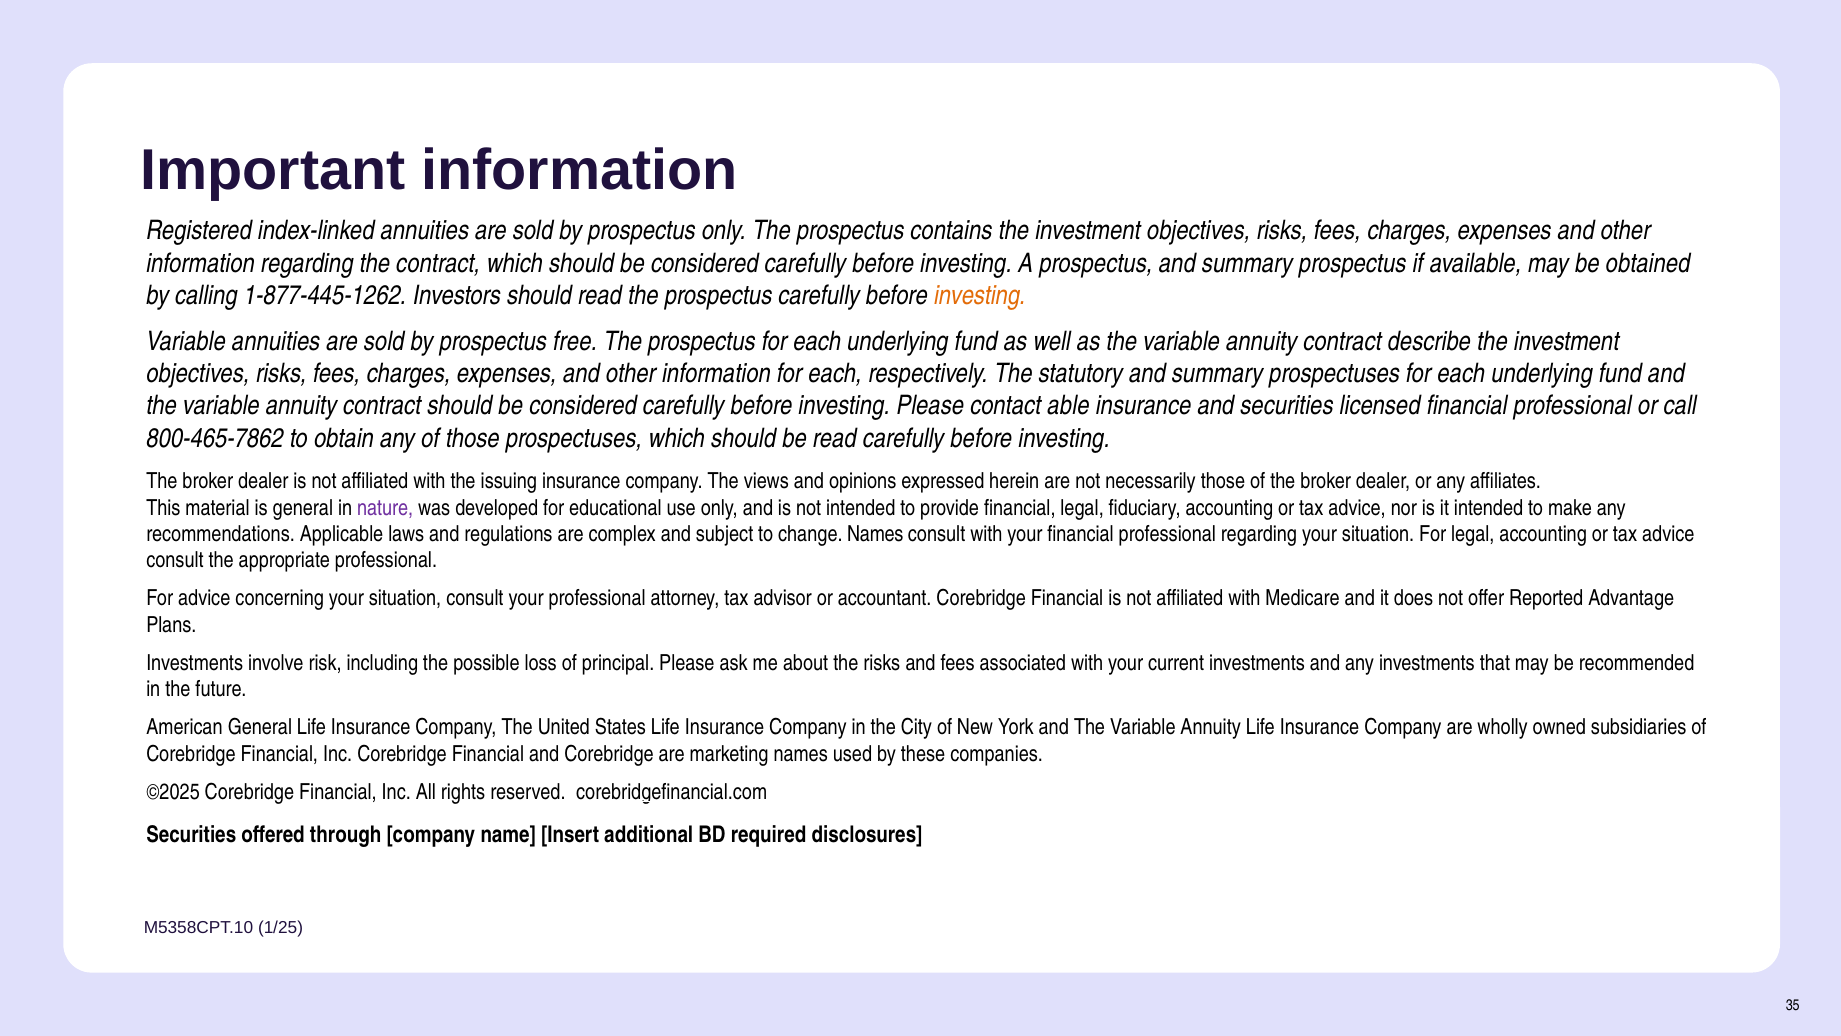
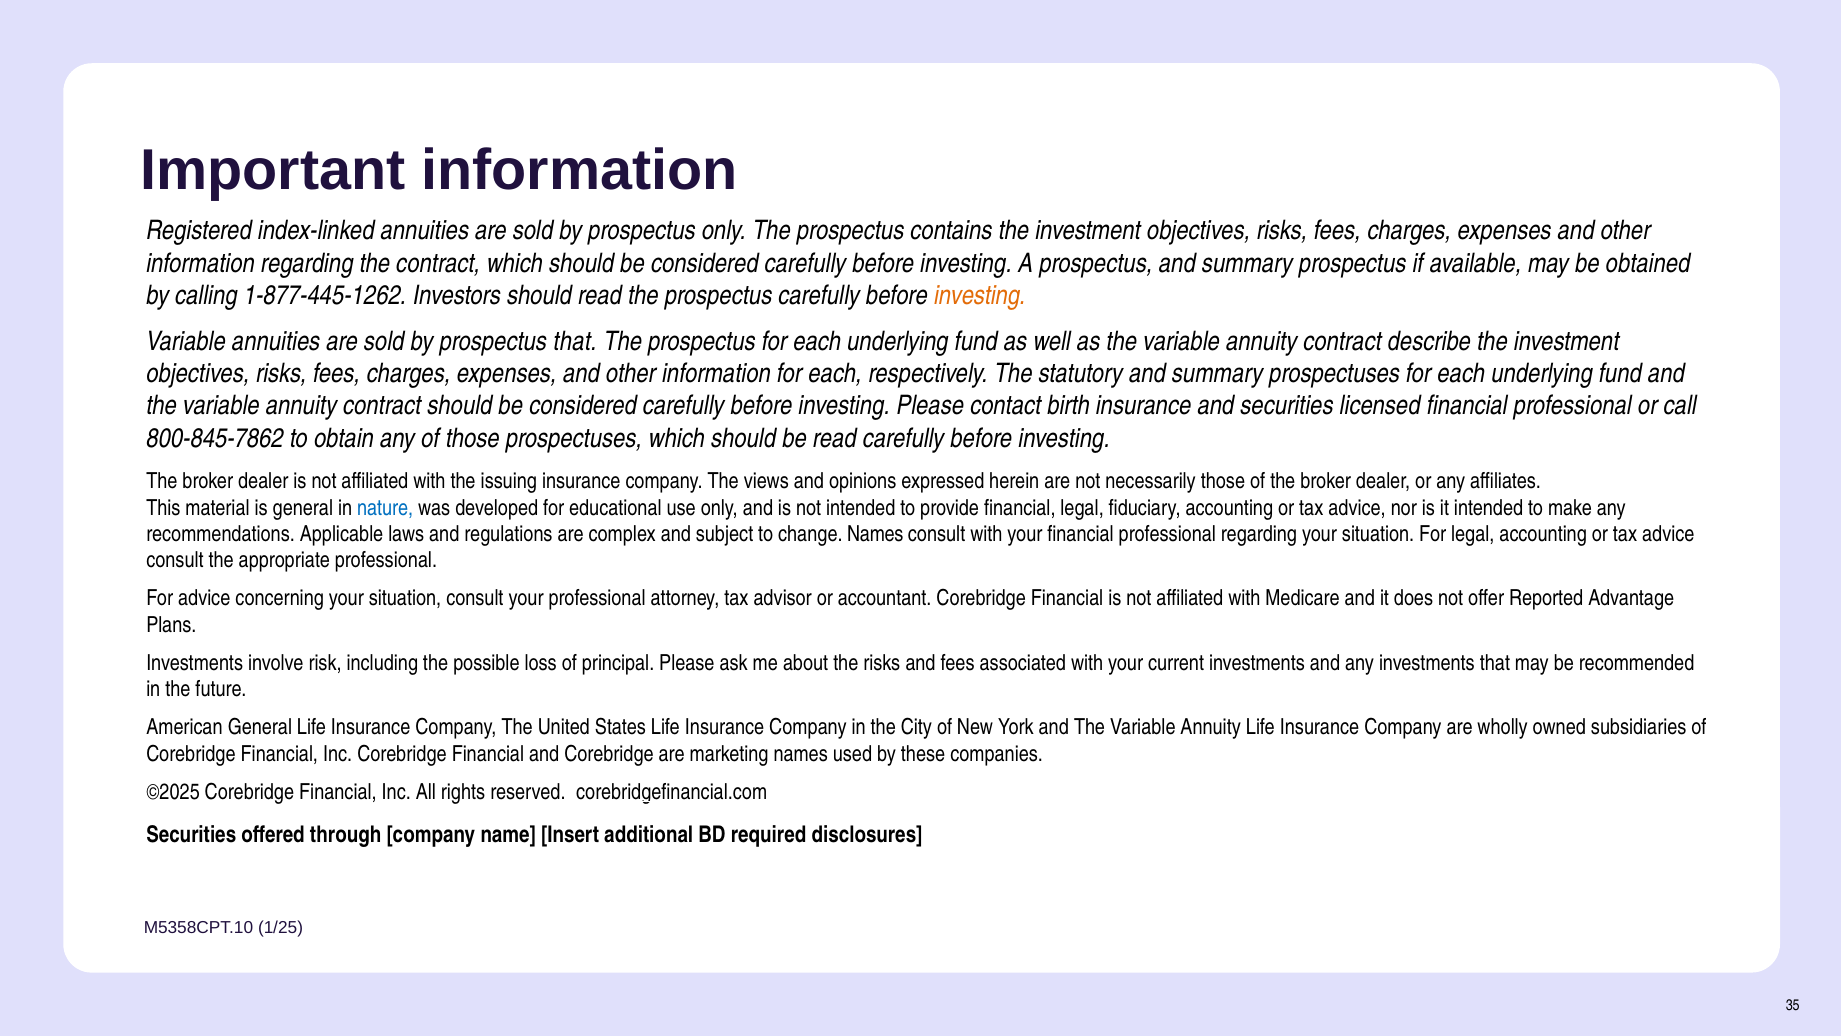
prospectus free: free -> that (575, 341)
able: able -> birth (1069, 406)
800-465-7862: 800-465-7862 -> 800-845-7862 (215, 438)
nature colour: purple -> blue (385, 508)
